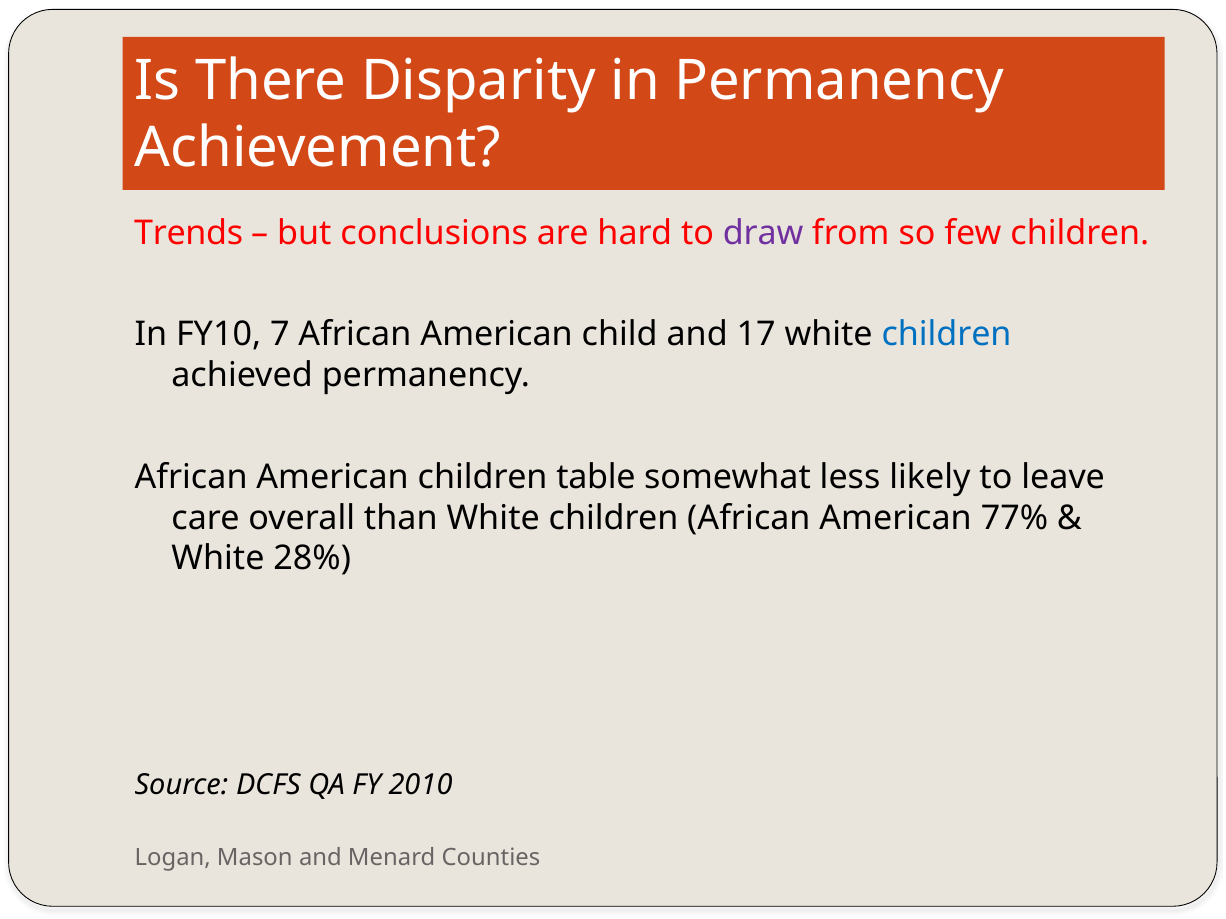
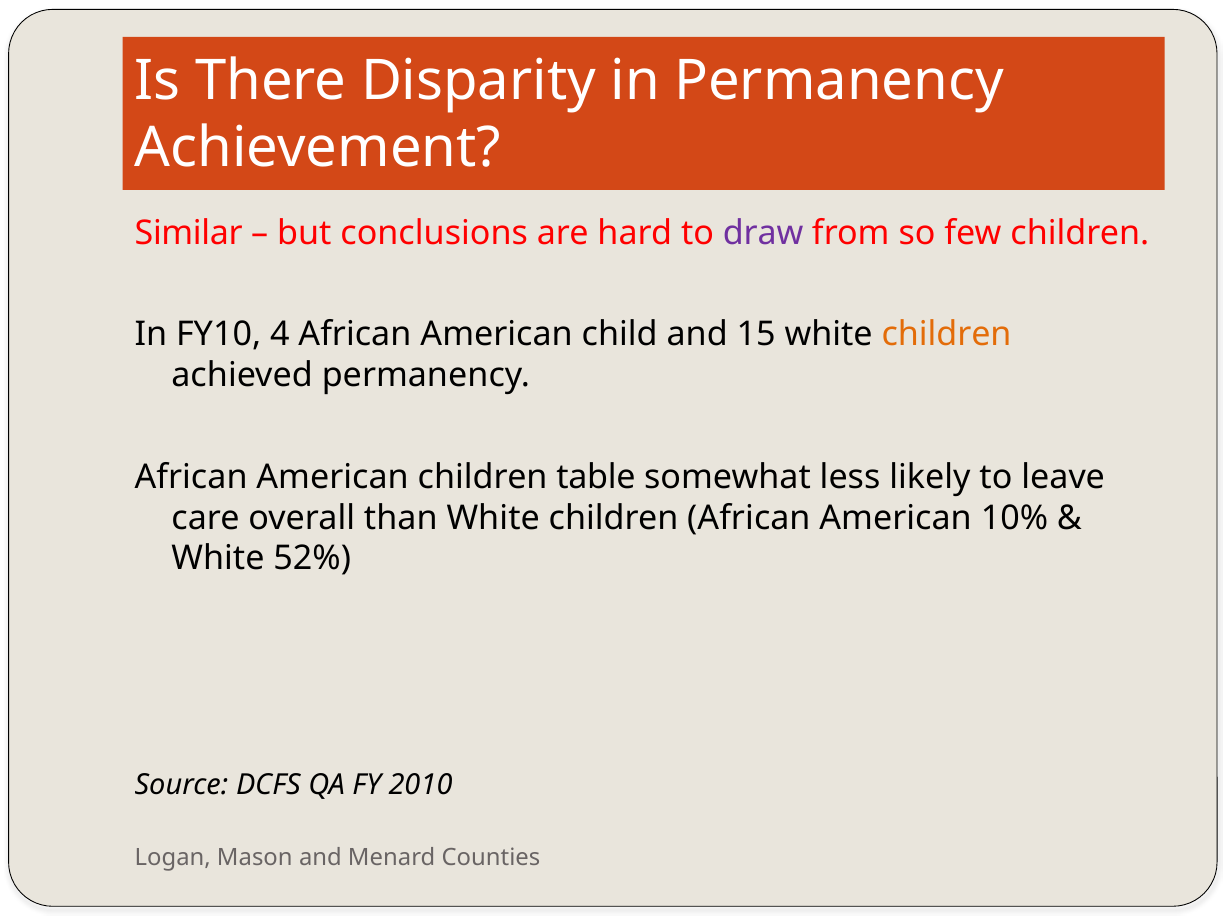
Trends: Trends -> Similar (189, 233)
7: 7 -> 4 (280, 335)
17: 17 -> 15 (756, 335)
children colour: blue -> orange (947, 335)
77%: 77% -> 10% (1014, 518)
28%: 28% -> 52% (312, 559)
